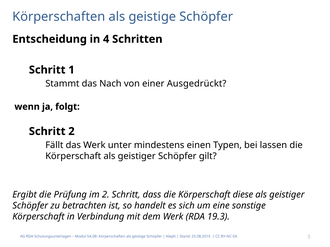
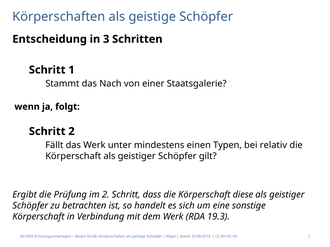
in 4: 4 -> 3 (106, 39)
Ausgedrückt: Ausgedrückt -> Staatsgalerie (197, 84)
lassen: lassen -> relativ (273, 145)
